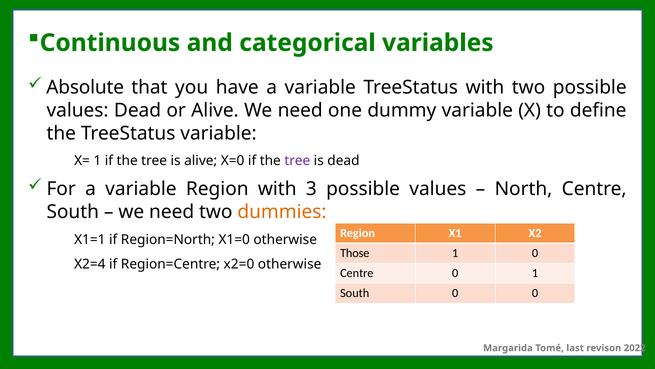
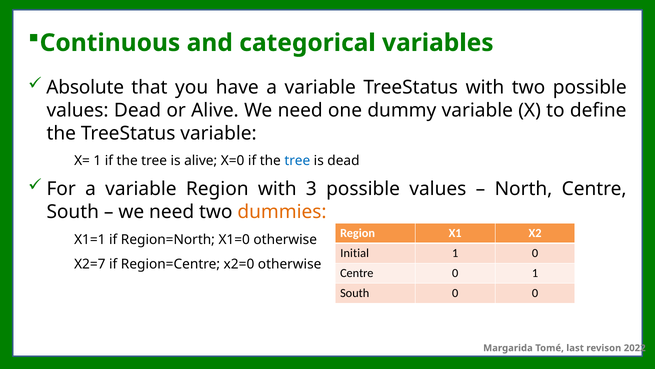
tree colour: purple -> blue (297, 161)
Those: Those -> Initial (355, 253)
X2=4: X2=4 -> X2=7 (90, 264)
